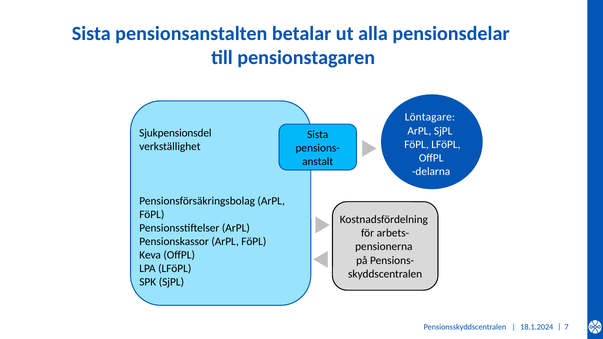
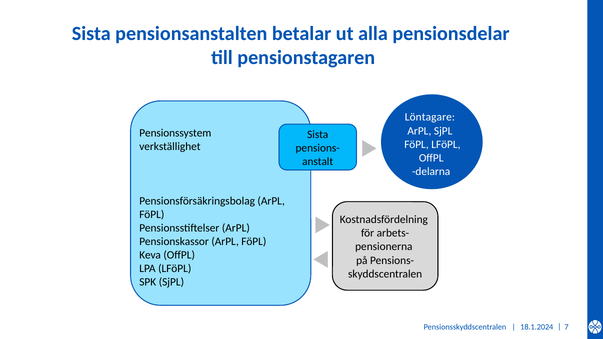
Sjukpensionsdel: Sjukpensionsdel -> Pensionssystem (175, 133)
